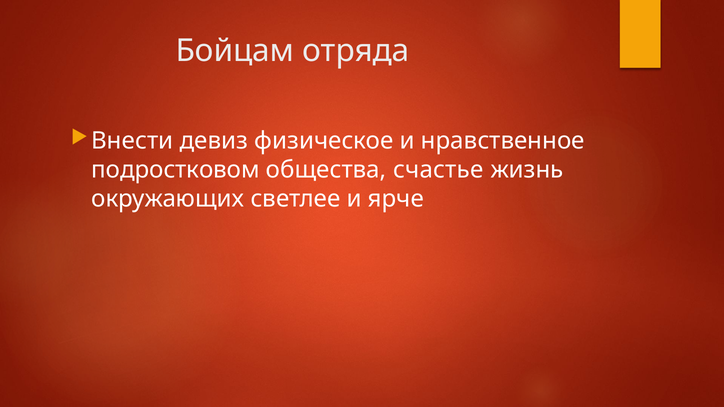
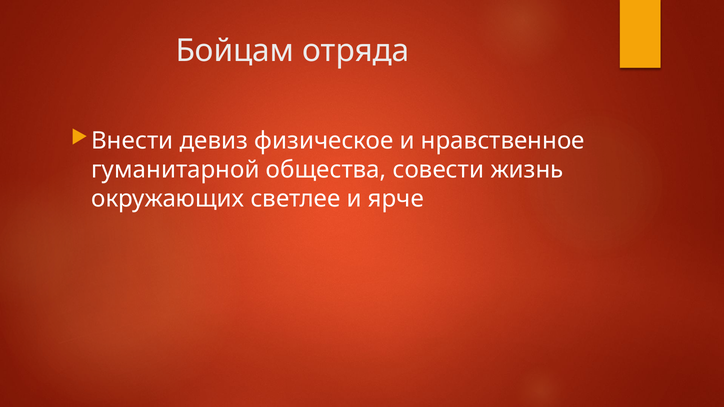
подростковом: подростковом -> гуманитарной (175, 170)
счастье: счастье -> совести (438, 170)
